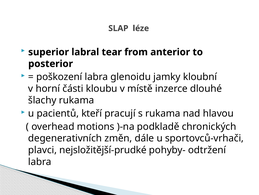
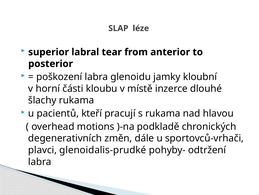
nejsložitější-prudké: nejsložitější-prudké -> glenoidalis-prudké (103, 150)
